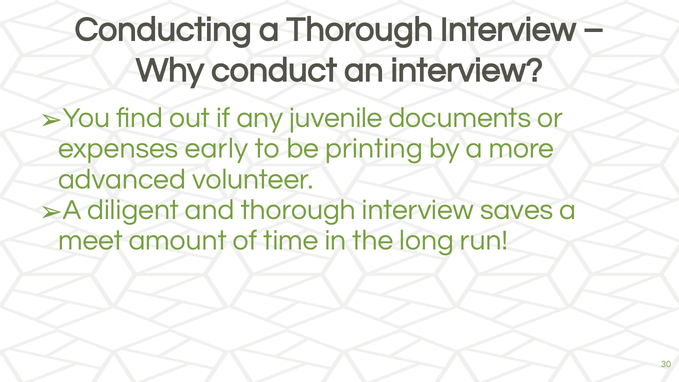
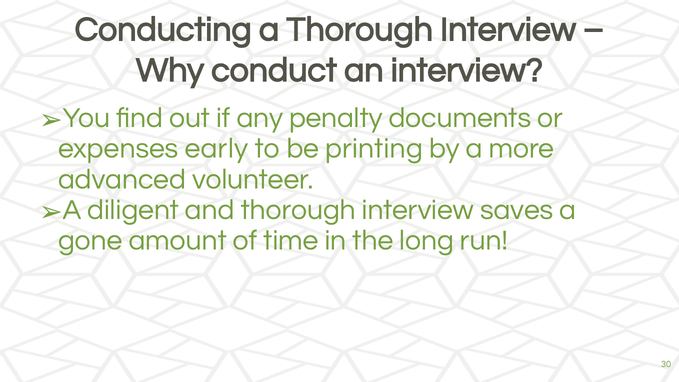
juvenile: juvenile -> penalty (336, 118)
meet: meet -> gone (90, 240)
